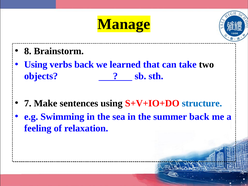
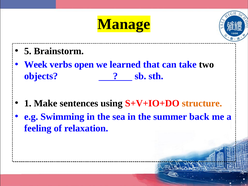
8: 8 -> 5 (28, 51)
Using: Using -> Week (36, 65)
verbs back: back -> open (84, 65)
7: 7 -> 1 (28, 103)
structure colour: blue -> orange (202, 103)
